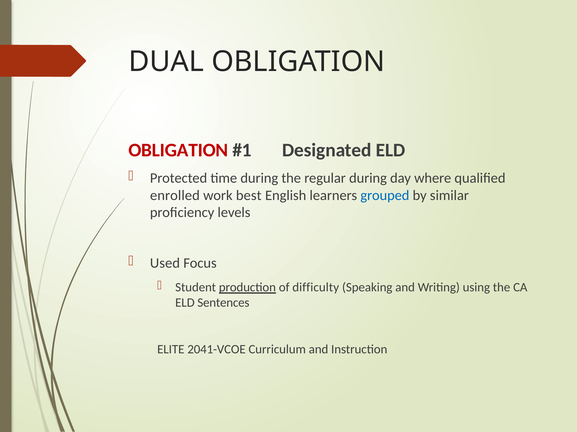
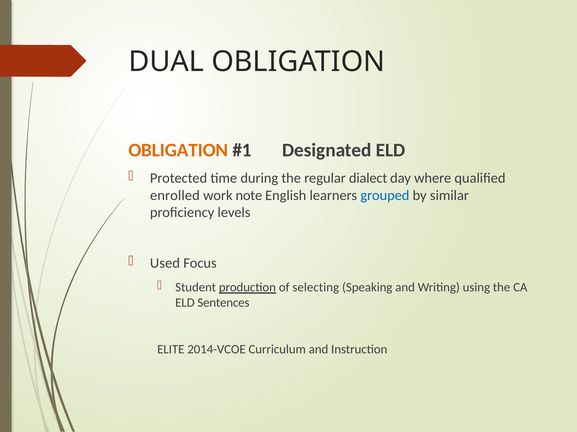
OBLIGATION colour: red -> orange (178, 150)
regular during: during -> dialect (368, 178)
best: best -> note (249, 196)
difficulty: difficulty -> selecting (316, 288)
2041-VCOE: 2041-VCOE -> 2014-VCOE (217, 350)
